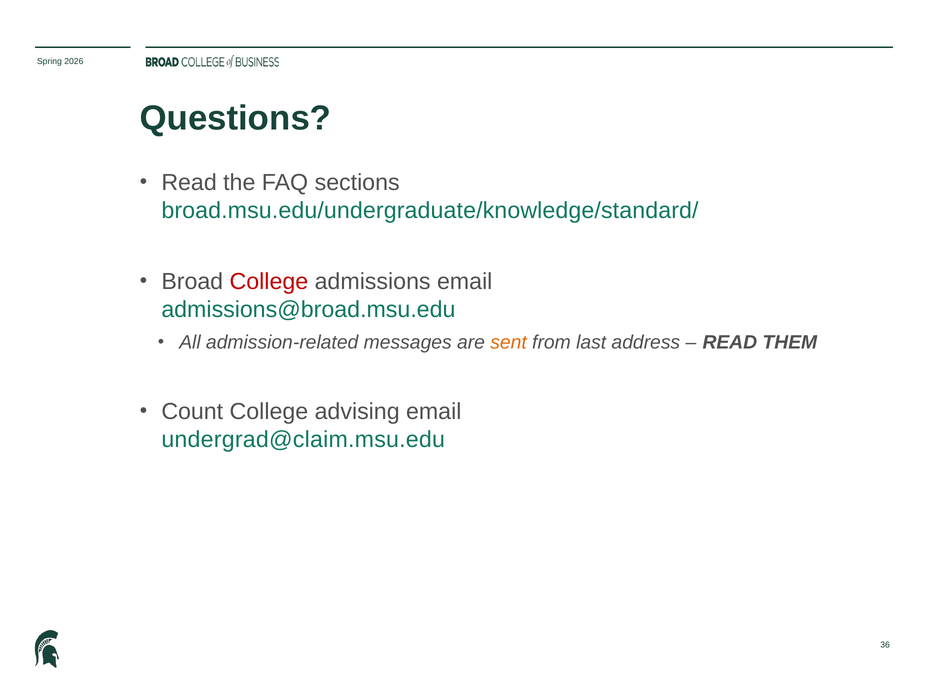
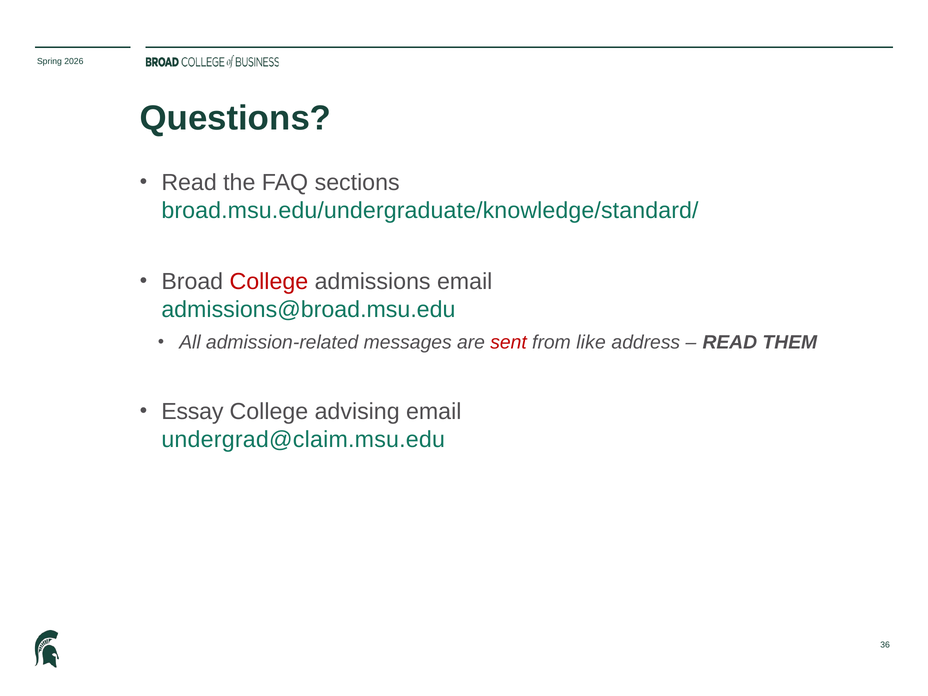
sent colour: orange -> red (509, 342)
last: last -> like (591, 342)
Count: Count -> Essay (192, 412)
